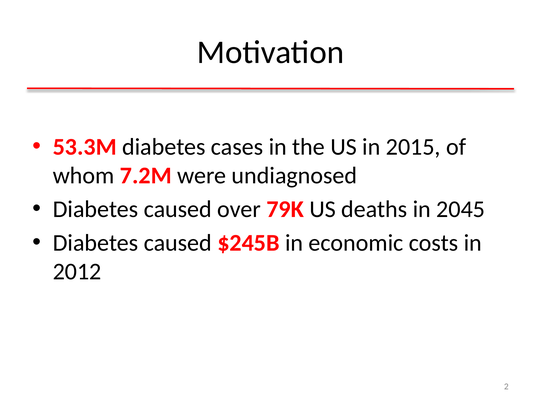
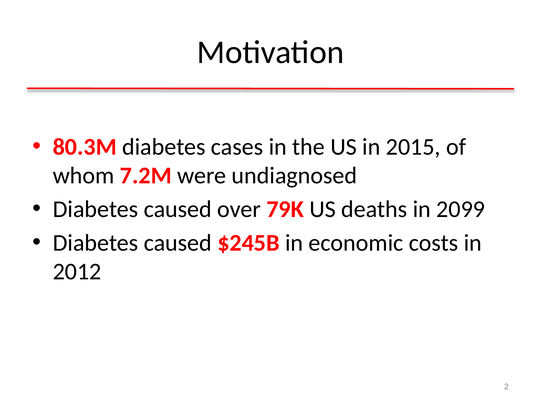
53.3M: 53.3M -> 80.3M (85, 147)
2045: 2045 -> 2099 (461, 210)
